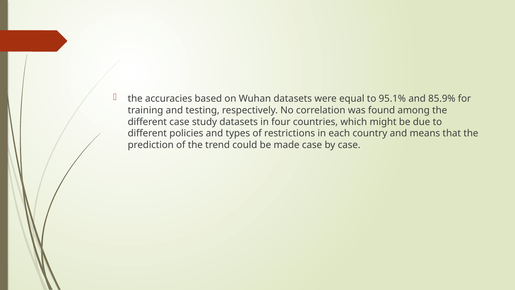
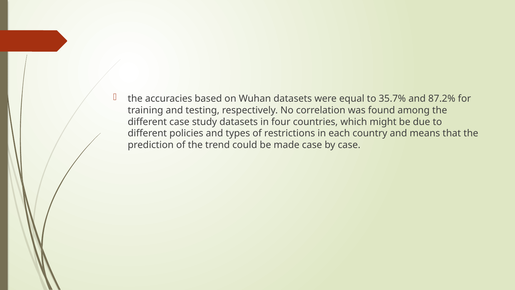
95.1%: 95.1% -> 35.7% (392, 99)
85.9%: 85.9% -> 87.2% (442, 99)
